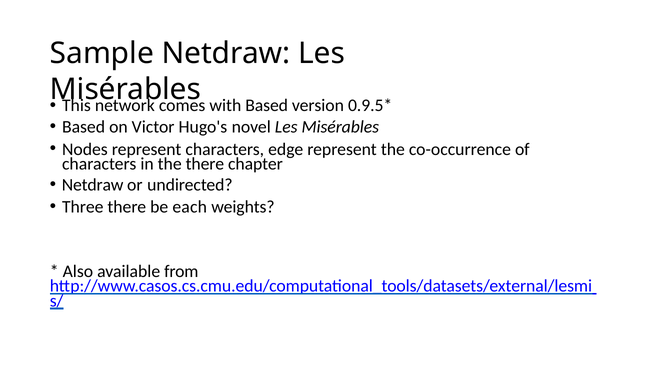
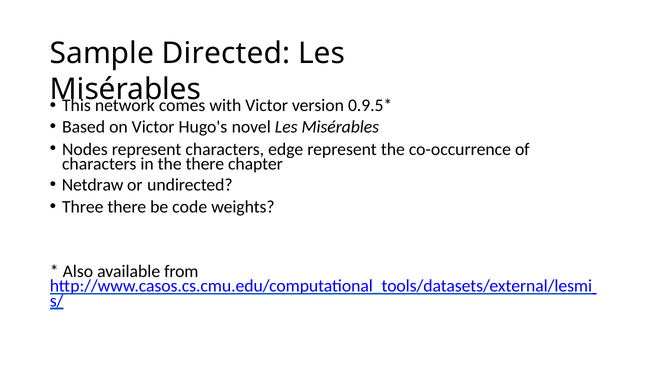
Sample Netdraw: Netdraw -> Directed (226, 54)
with Based: Based -> Victor (267, 106)
each: each -> code (190, 207)
